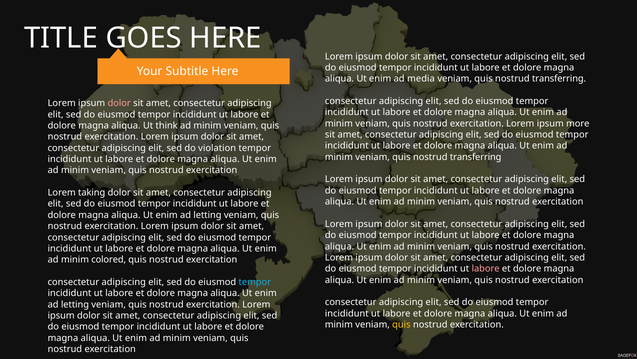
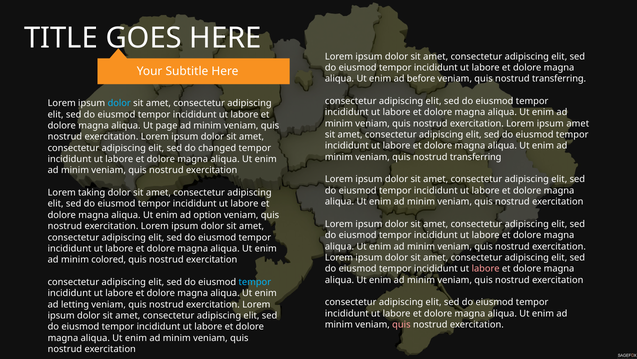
media: media -> before (421, 79)
dolor colour: pink -> light blue (119, 103)
ipsum more: more -> amet (578, 123)
think: think -> page (167, 125)
violation: violation -> changed (217, 148)
letting: letting -> option (207, 215)
quis colour: yellow -> pink (401, 324)
